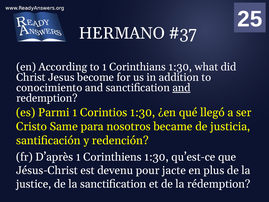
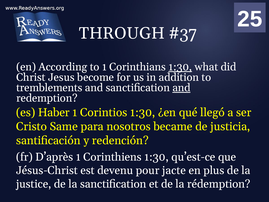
HERMANO: HERMANO -> THROUGH (122, 33)
1:30 underline: none -> present (180, 67)
conocimiento: conocimiento -> tremblements (49, 88)
Parmi: Parmi -> Haber (54, 112)
